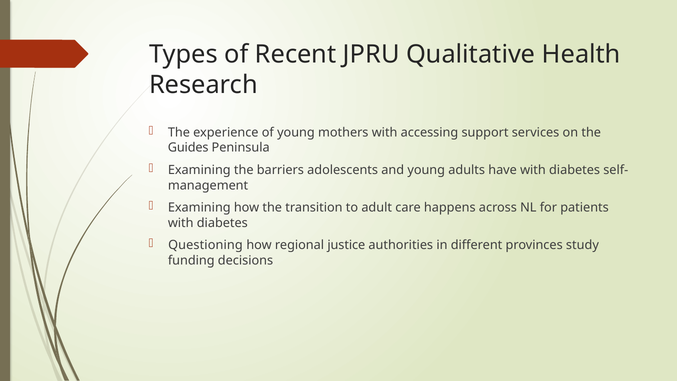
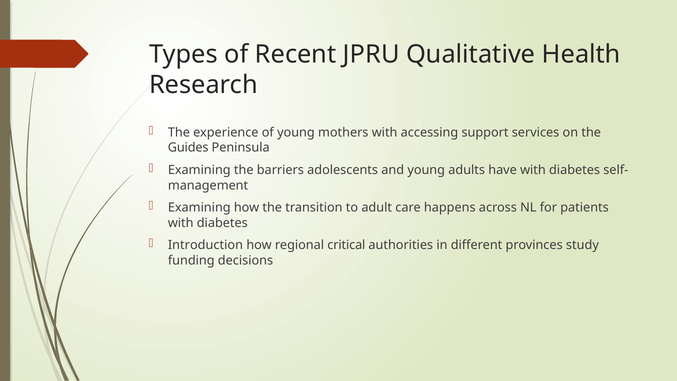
Questioning: Questioning -> Introduction (205, 245)
justice: justice -> critical (346, 245)
